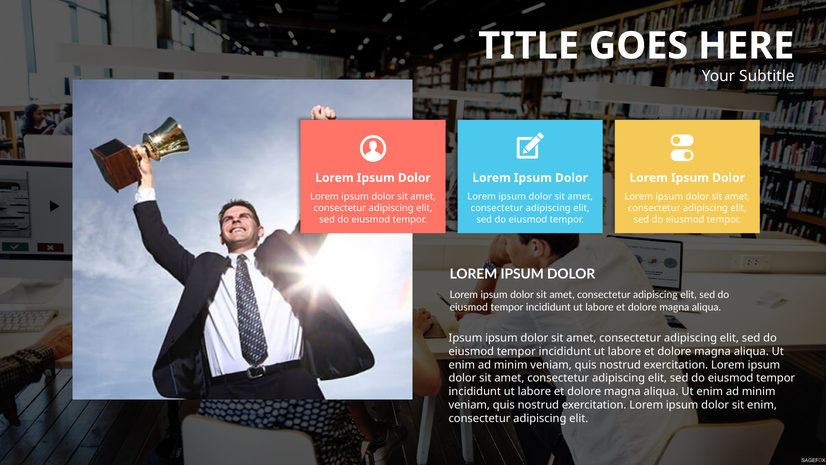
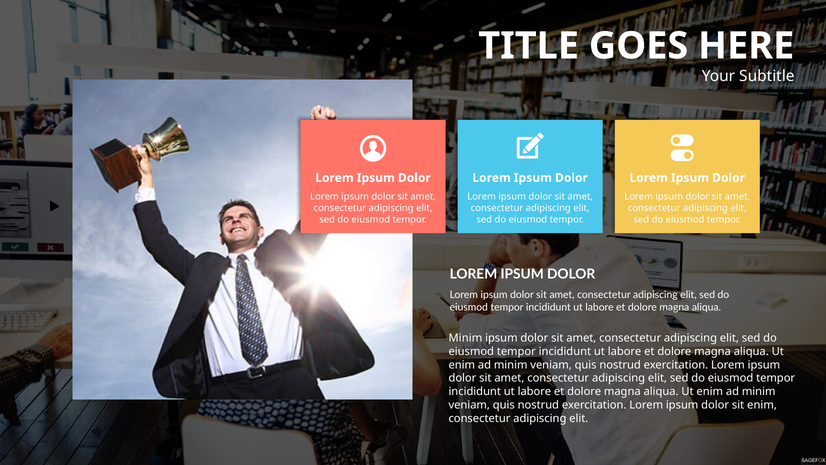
Ipsum: Ipsum -> Minim (465, 338)
